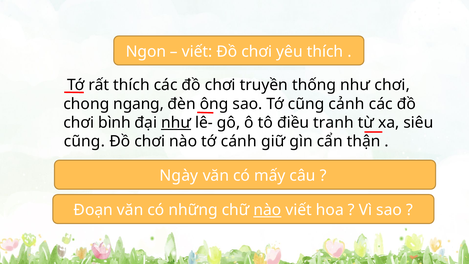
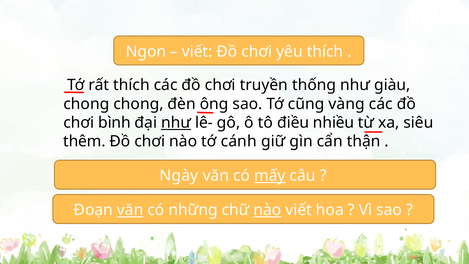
như chơi: chơi -> giàu (392, 85)
chong ngang: ngang -> chong (138, 104)
cảnh: cảnh -> vàng (347, 104)
tranh: tranh -> nhiều (334, 123)
cũng: cũng -> thêm (84, 141)
mấy underline: none -> present (270, 176)
văn underline: none -> present (130, 210)
